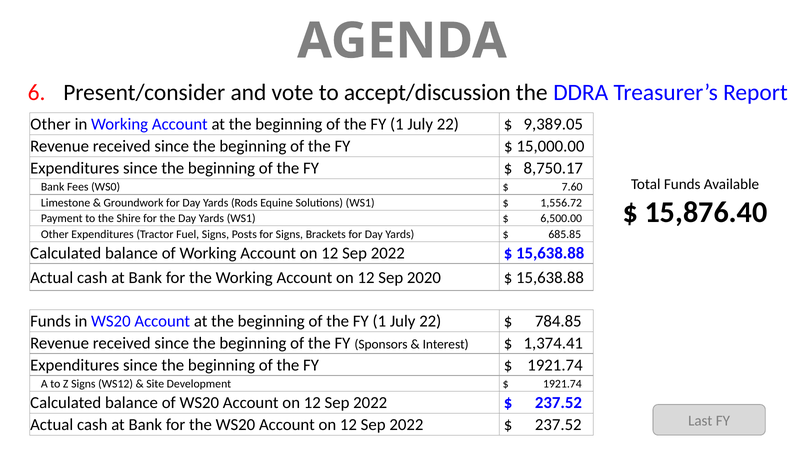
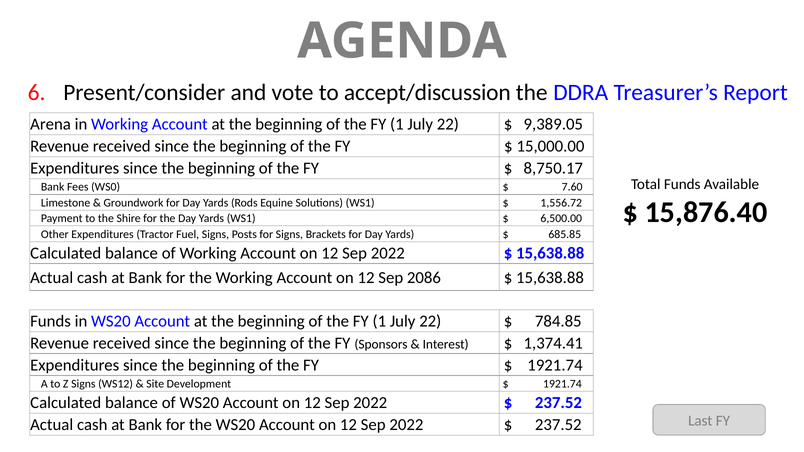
Other: Other -> Arena (51, 124)
2020: 2020 -> 2086 (424, 278)
